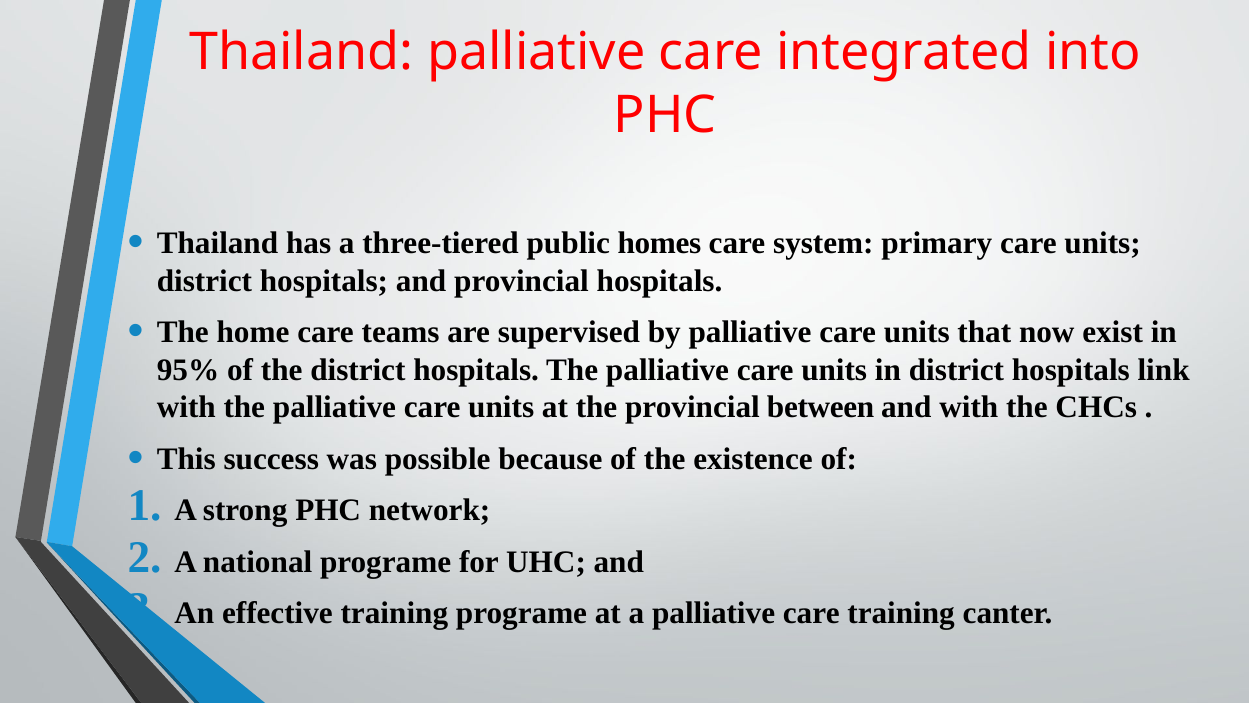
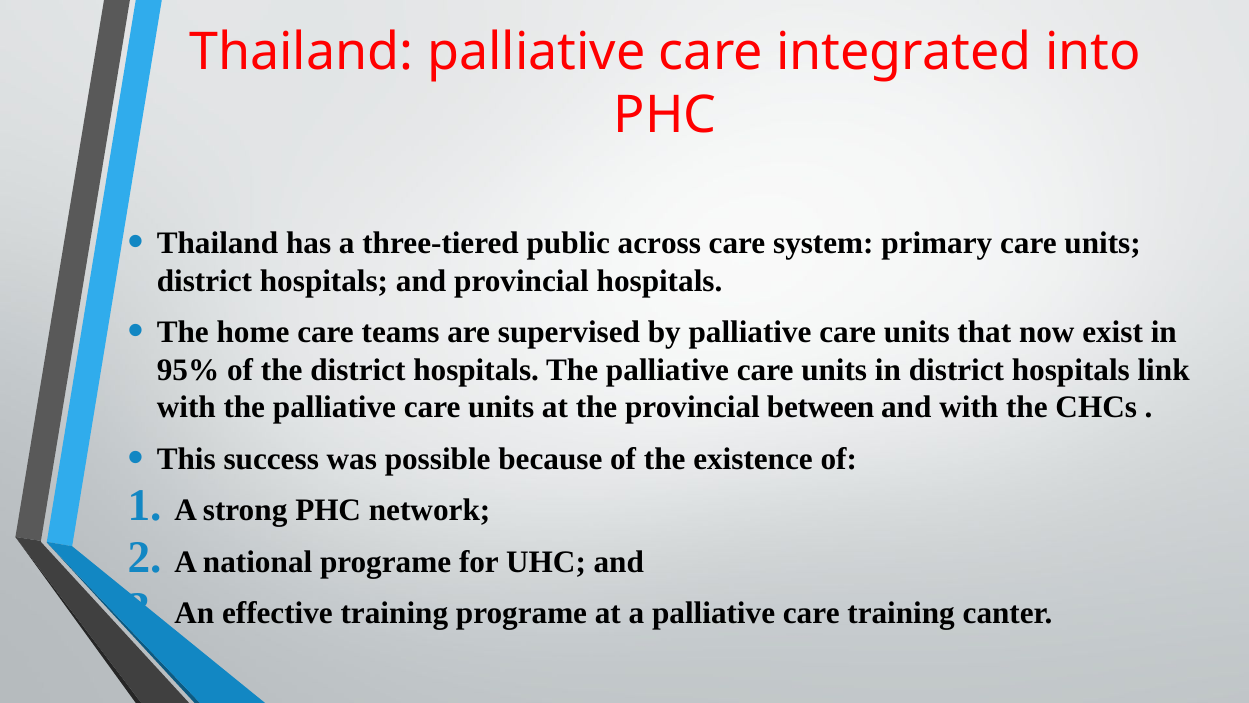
homes: homes -> across (659, 243)
